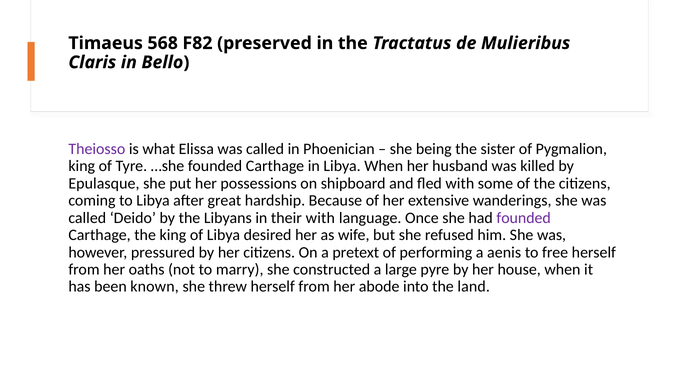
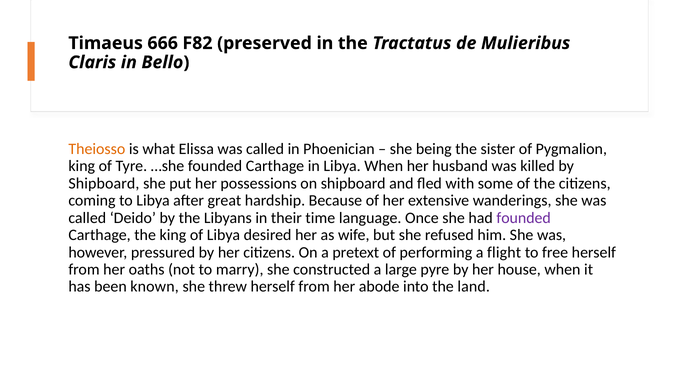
568: 568 -> 666 (163, 43)
Theiosso colour: purple -> orange (97, 149)
Epulasque: Epulasque -> Shipboard (104, 184)
their with: with -> time (320, 218)
aenis: aenis -> flight (504, 252)
